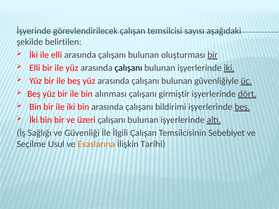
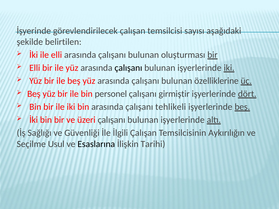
güvenliğiyle: güvenliğiyle -> özelliklerine (216, 81)
alınması: alınması -> personel (111, 94)
bildirimi: bildirimi -> tehlikeli (171, 107)
Sebebiyet: Sebebiyet -> Aykırılığın (227, 133)
Esaslarına colour: orange -> black (96, 144)
